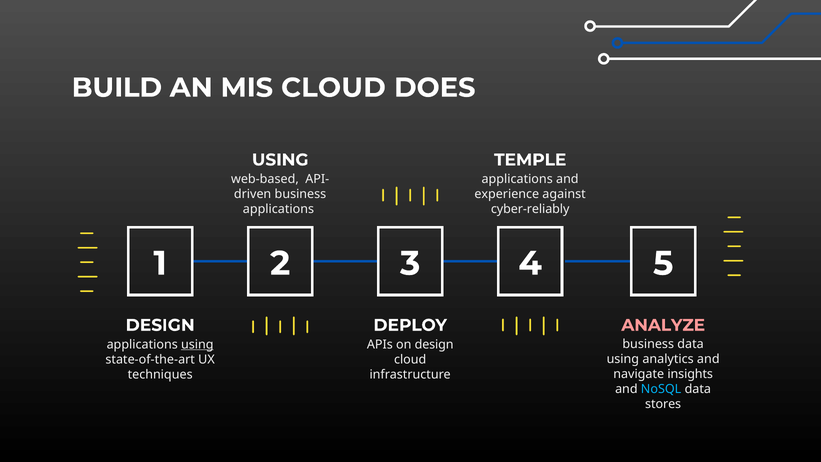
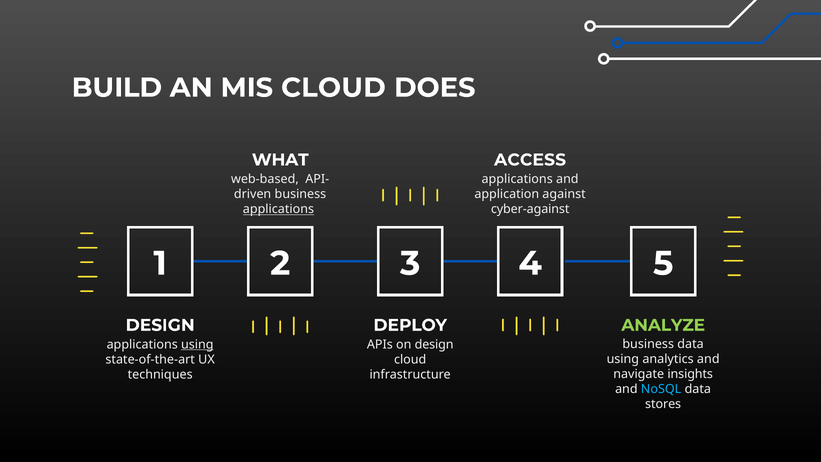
USING: USING -> WHAT (280, 160)
TEMPLE: TEMPLE -> ACCESS (530, 160)
experience: experience -> application (507, 194)
applications underline: none -> present (278, 209)
cyber-reliably: cyber-reliably -> cyber-against (530, 209)
ANALYZE colour: pink -> light green (663, 325)
